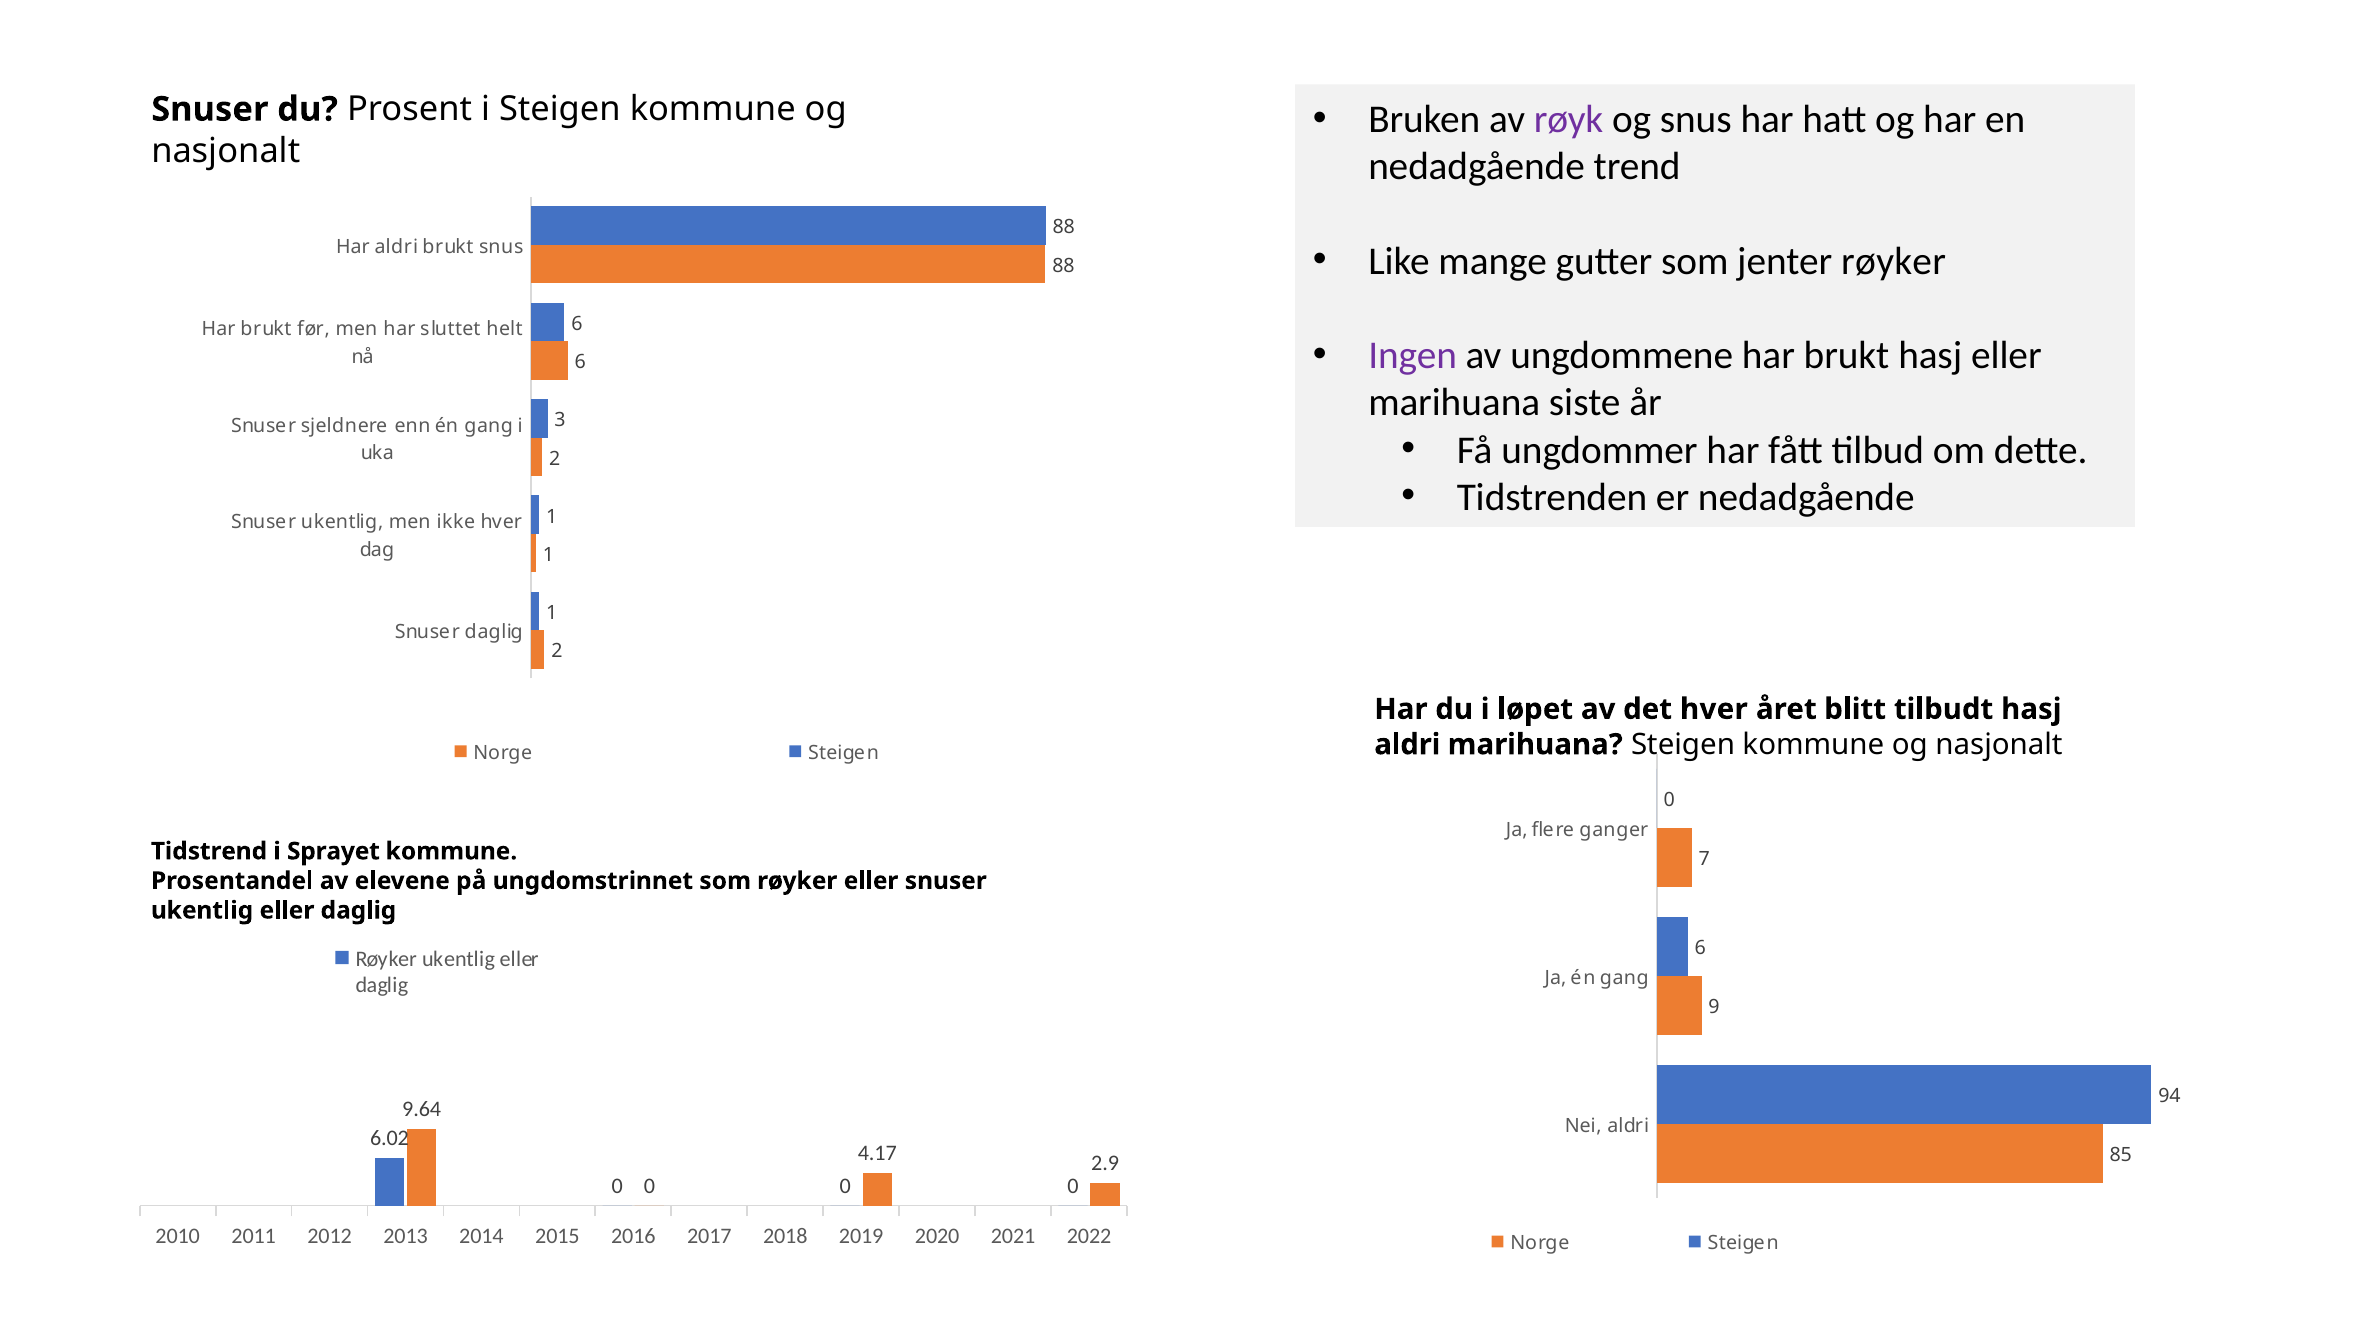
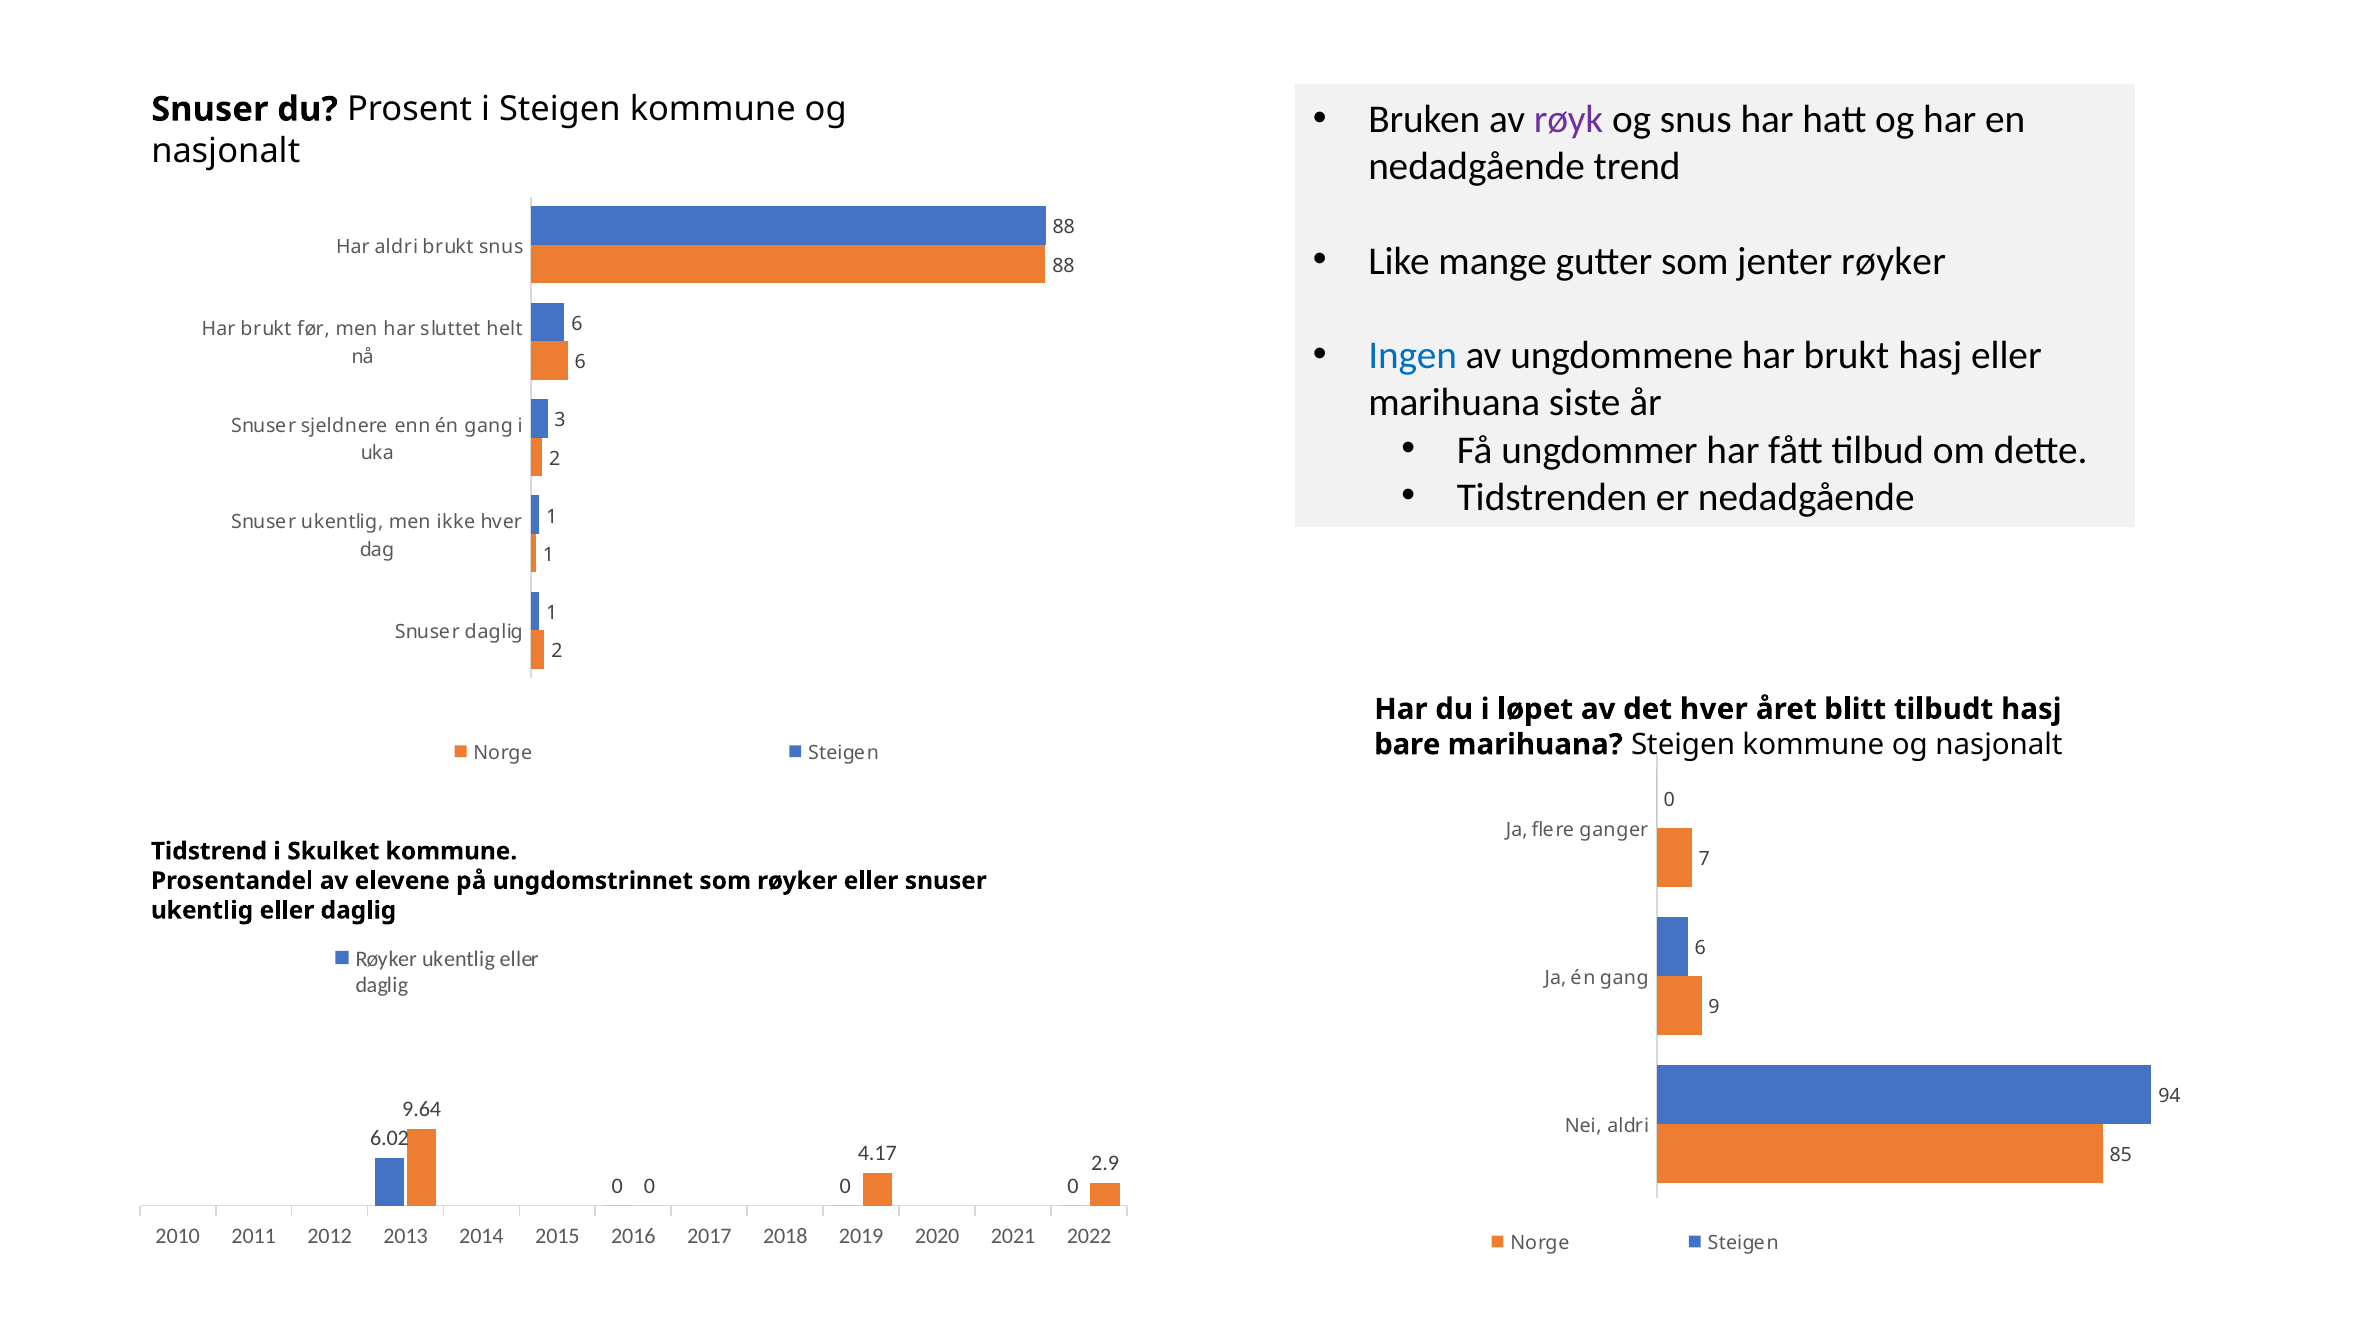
Ingen colour: purple -> blue (1413, 356)
aldri: aldri -> bare (1407, 745)
Sprayet: Sprayet -> Skulket (333, 851)
